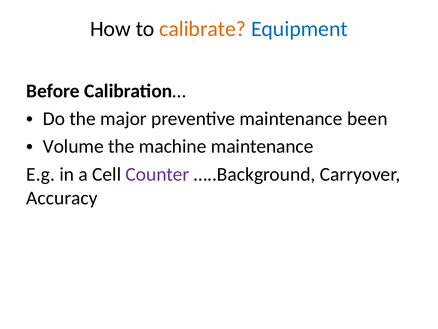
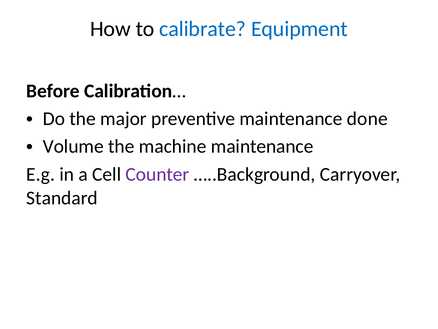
calibrate colour: orange -> blue (203, 29)
been: been -> done (367, 119)
Accuracy: Accuracy -> Standard (62, 198)
